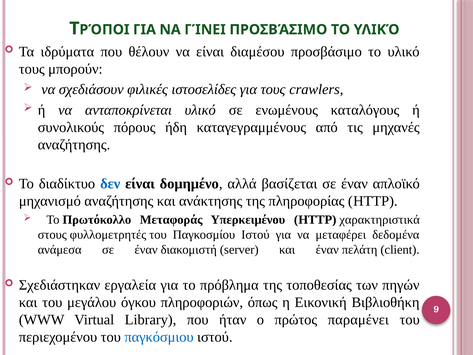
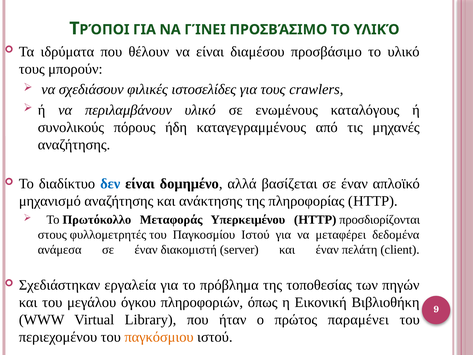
ανταποκρίνεται: ανταποκρίνεται -> περιλαμβάνουν (128, 110)
χαρακτηριστικά: χαρακτηριστικά -> προσδιορίζονται (380, 220)
παγκόσμιου colour: blue -> orange (159, 337)
